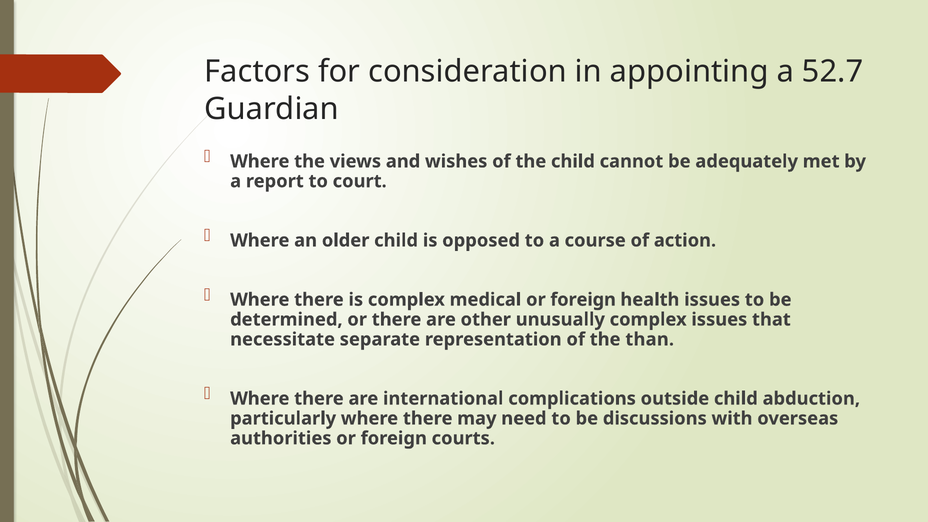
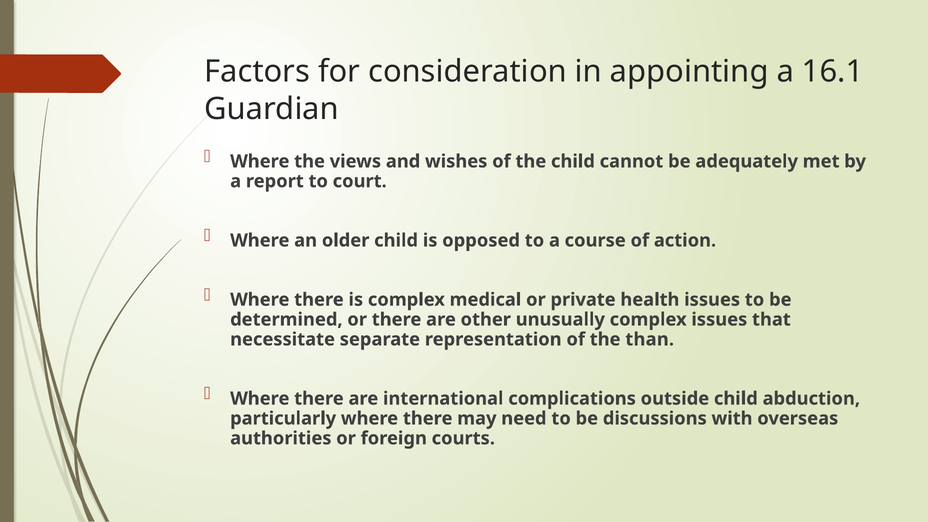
52.7: 52.7 -> 16.1 (833, 72)
medical or foreign: foreign -> private (583, 300)
